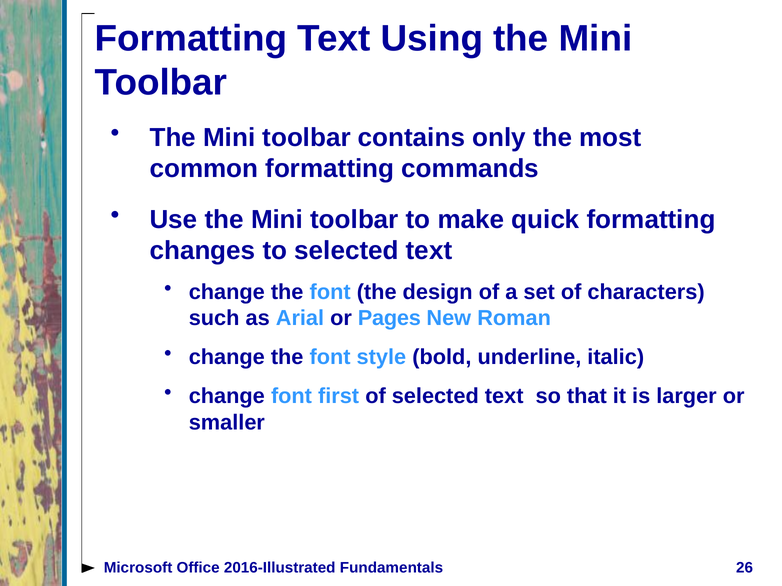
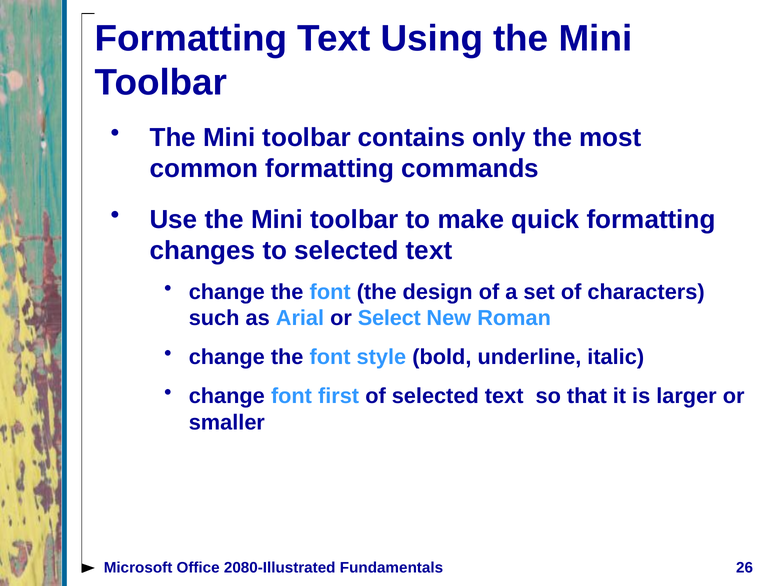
Pages: Pages -> Select (389, 318)
2016-Illustrated: 2016-Illustrated -> 2080-Illustrated (280, 568)
